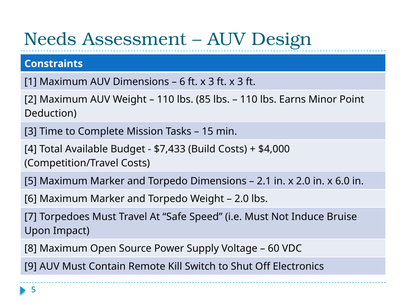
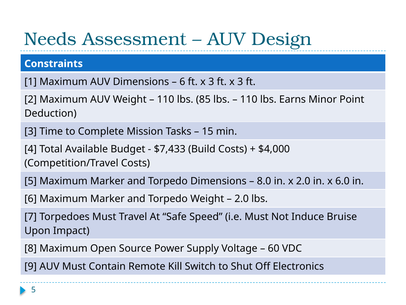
2.1: 2.1 -> 8.0 (264, 181)
